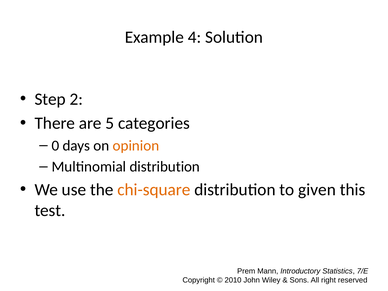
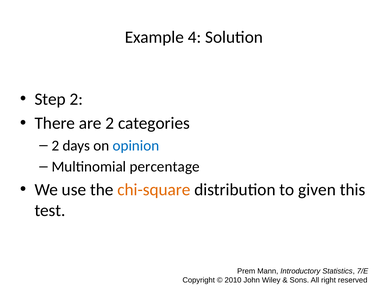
are 5: 5 -> 2 (110, 123)
0: 0 -> 2 (55, 146)
opinion colour: orange -> blue (136, 146)
Multinomial distribution: distribution -> percentage (165, 167)
